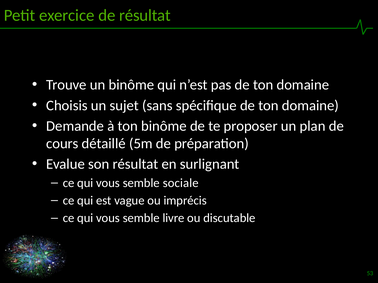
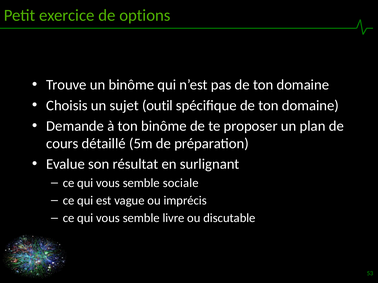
de résultat: résultat -> options (145, 15)
sans: sans -> outil (157, 106)
